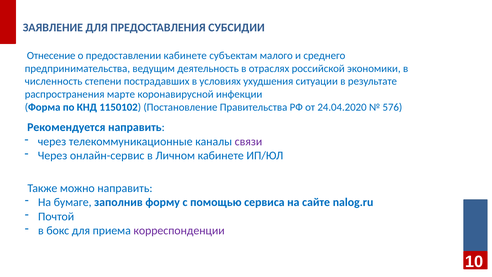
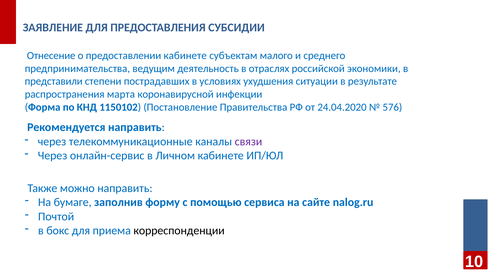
численность: численность -> представили (54, 81)
марте: марте -> марта (121, 94)
корреспонденции colour: purple -> black (179, 230)
